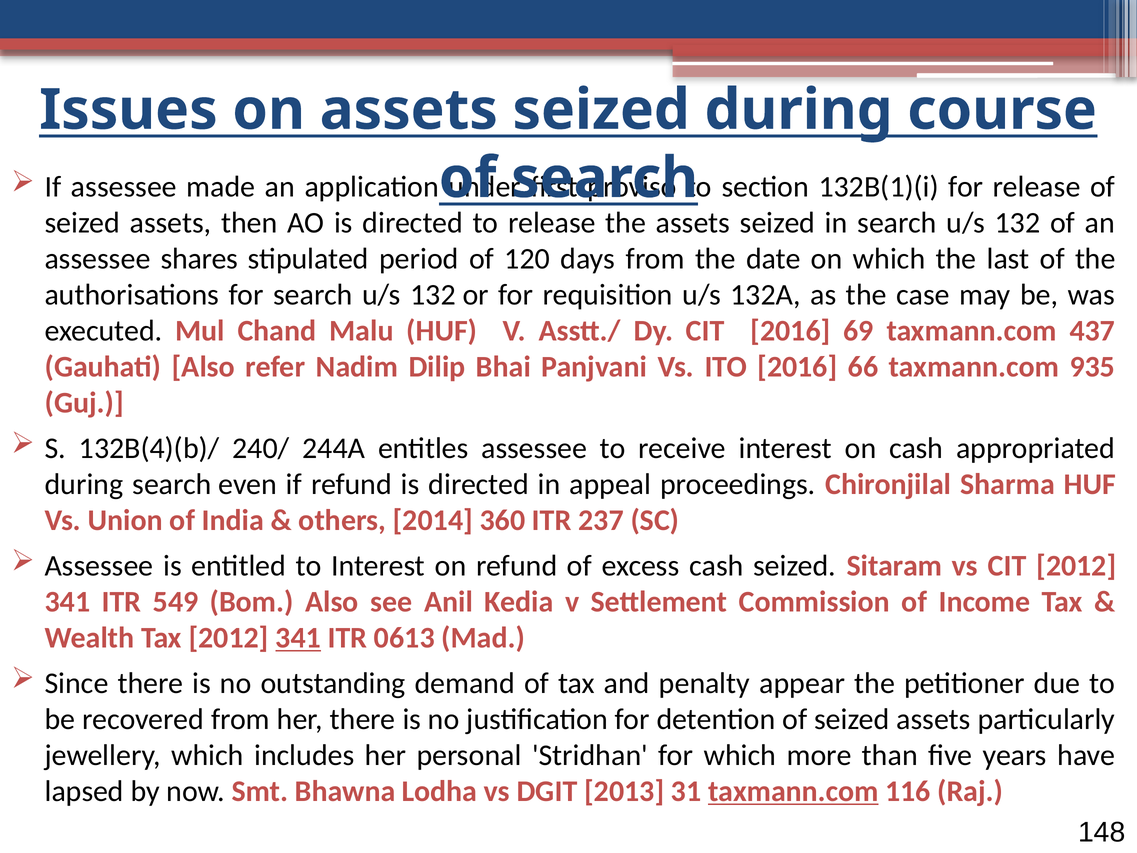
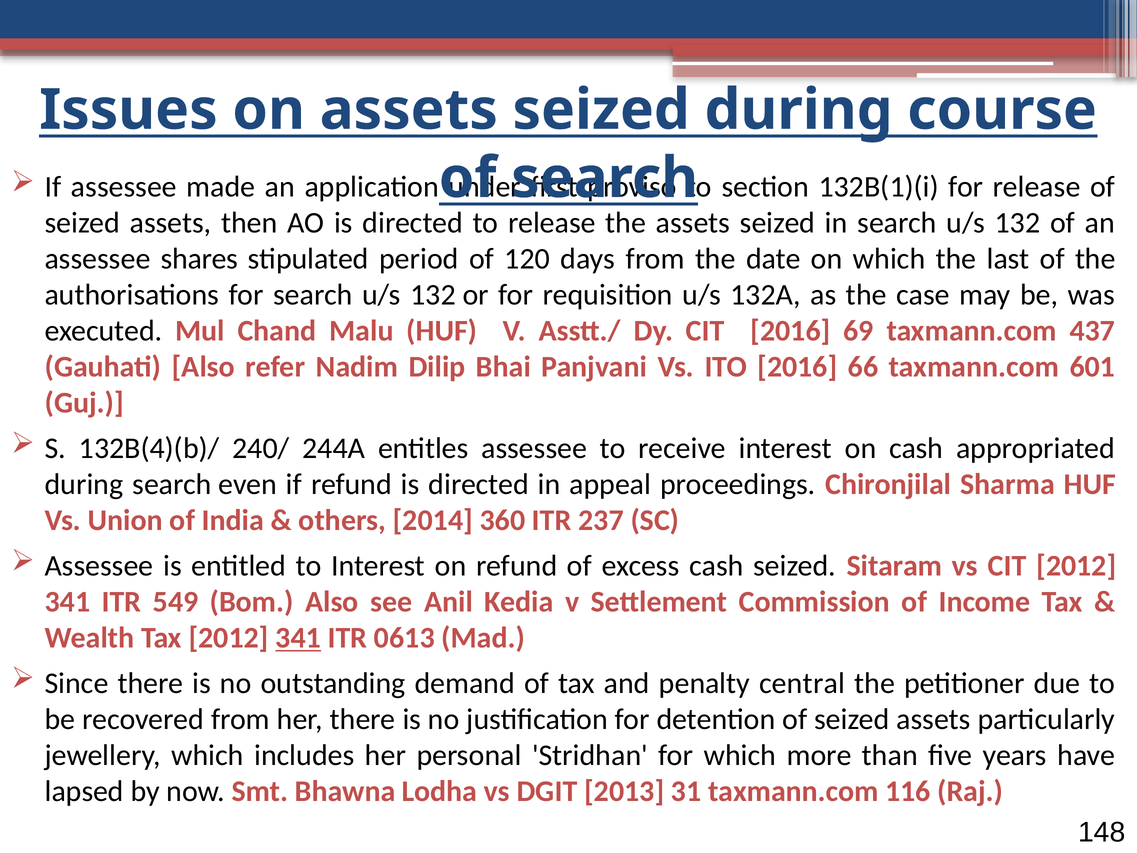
935: 935 -> 601 (1092, 367)
appear: appear -> central (802, 683)
taxmann.com underline: present -> none (793, 791)
